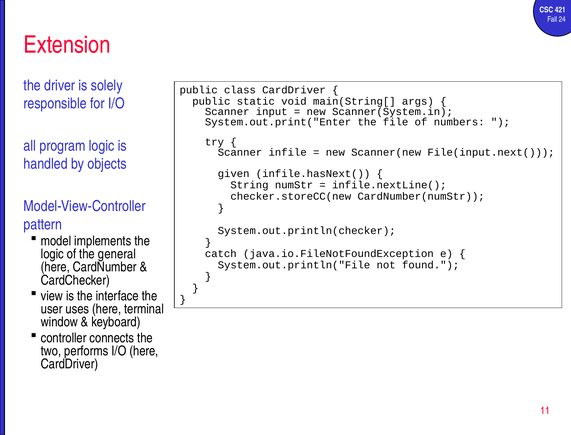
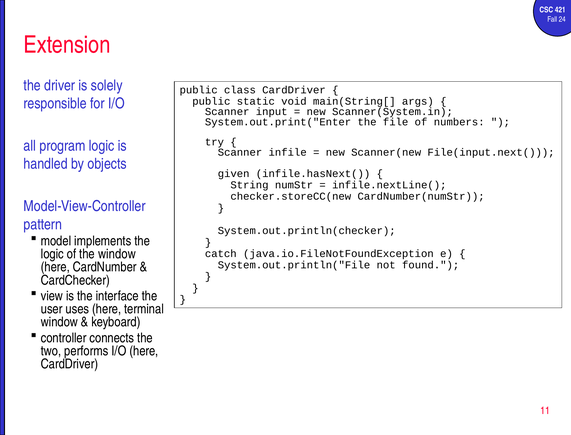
the general: general -> window (117, 254)
